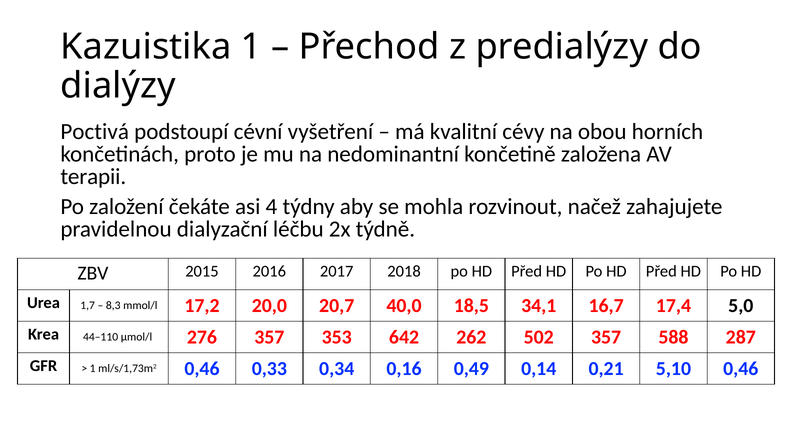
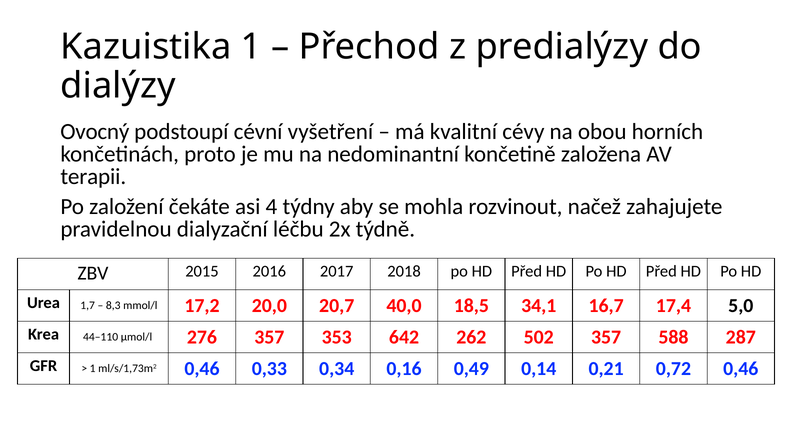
Poctivá: Poctivá -> Ovocný (95, 132)
5,10: 5,10 -> 0,72 (673, 369)
